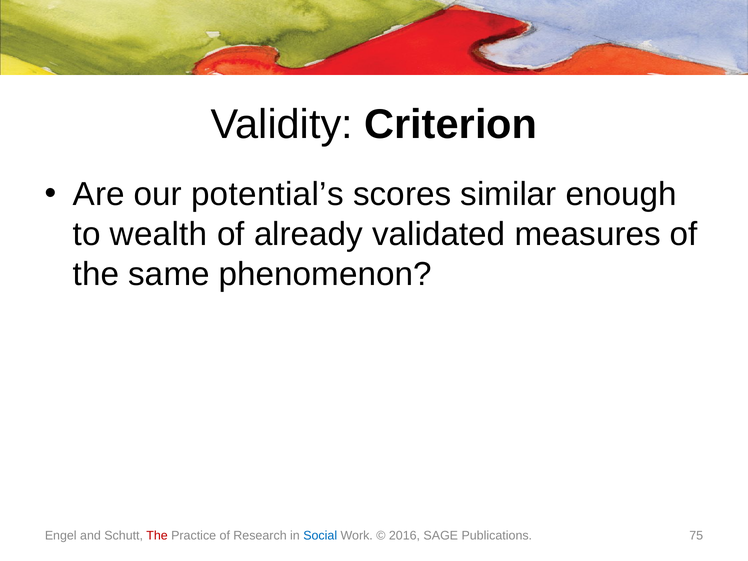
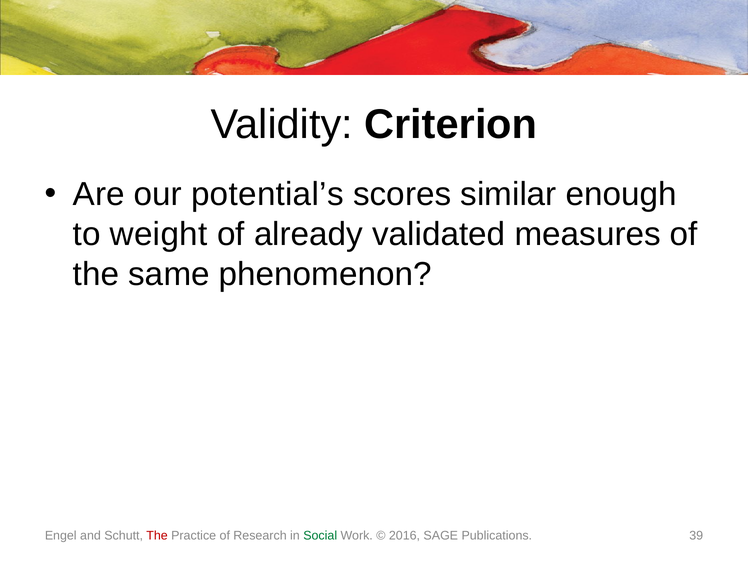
wealth: wealth -> weight (159, 234)
Social colour: blue -> green (320, 536)
75: 75 -> 39 (696, 536)
